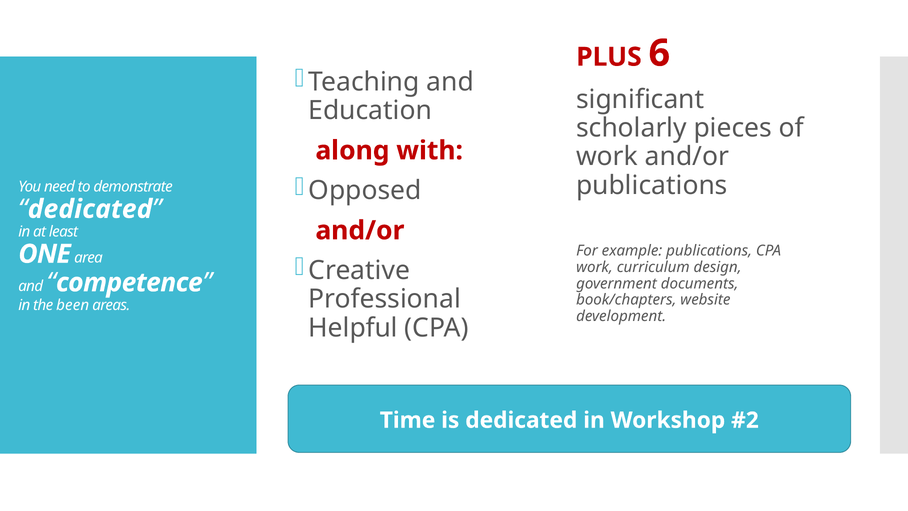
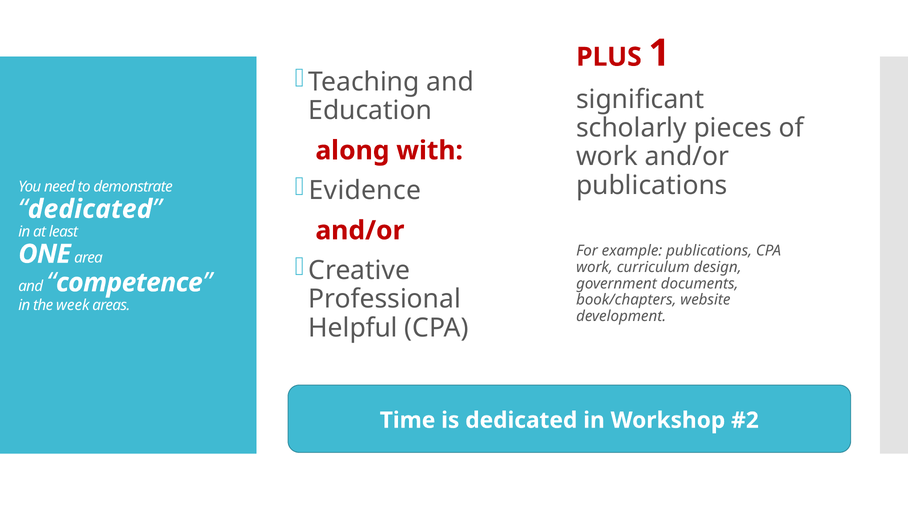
6: 6 -> 1 (659, 53)
Opposed: Opposed -> Evidence (365, 190)
been: been -> week (73, 305)
